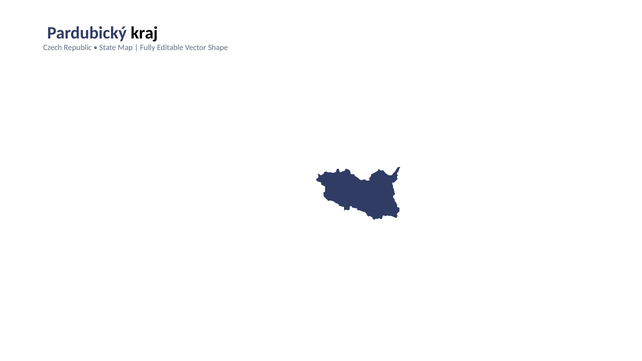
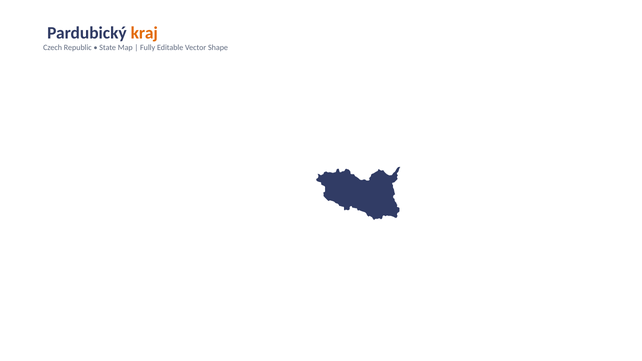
kraj colour: black -> orange (144, 33)
